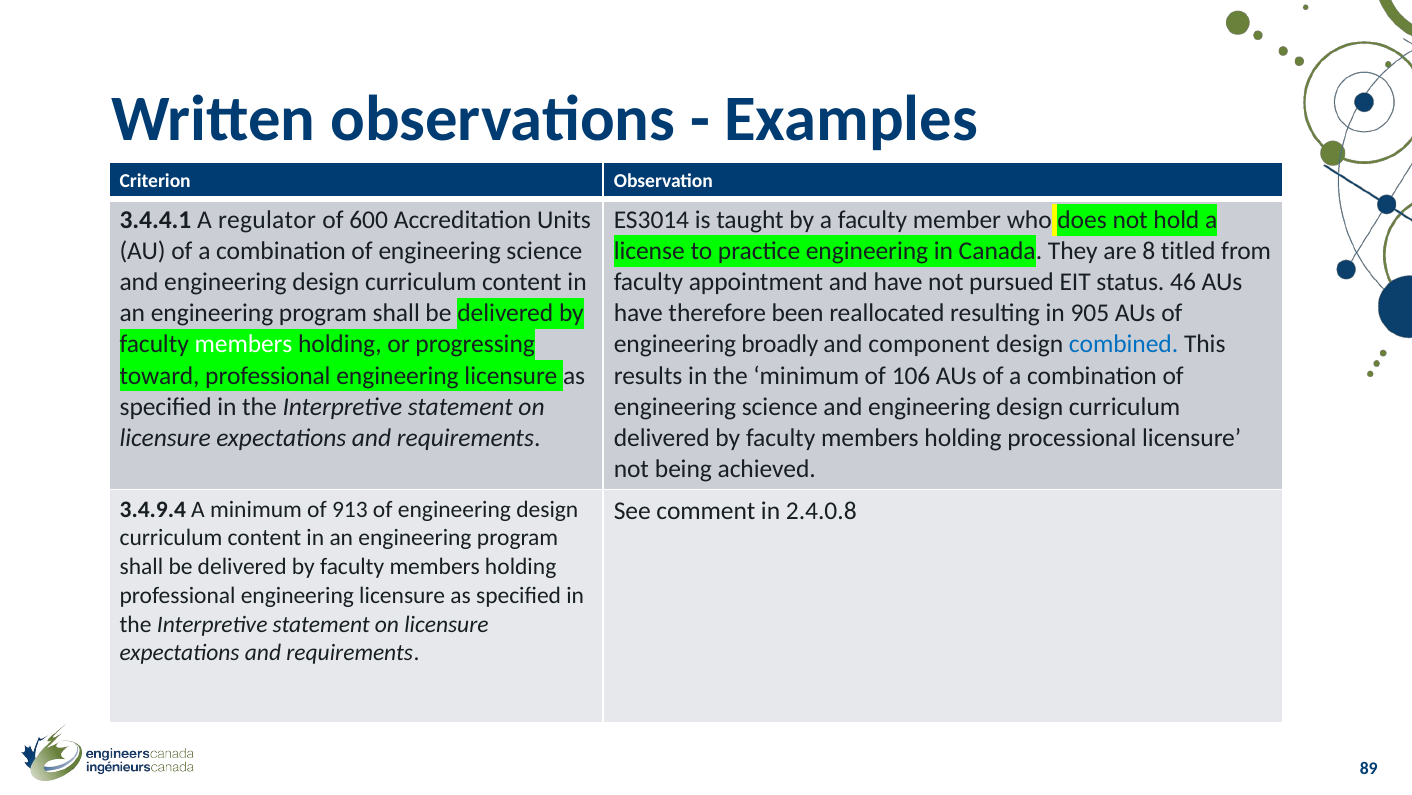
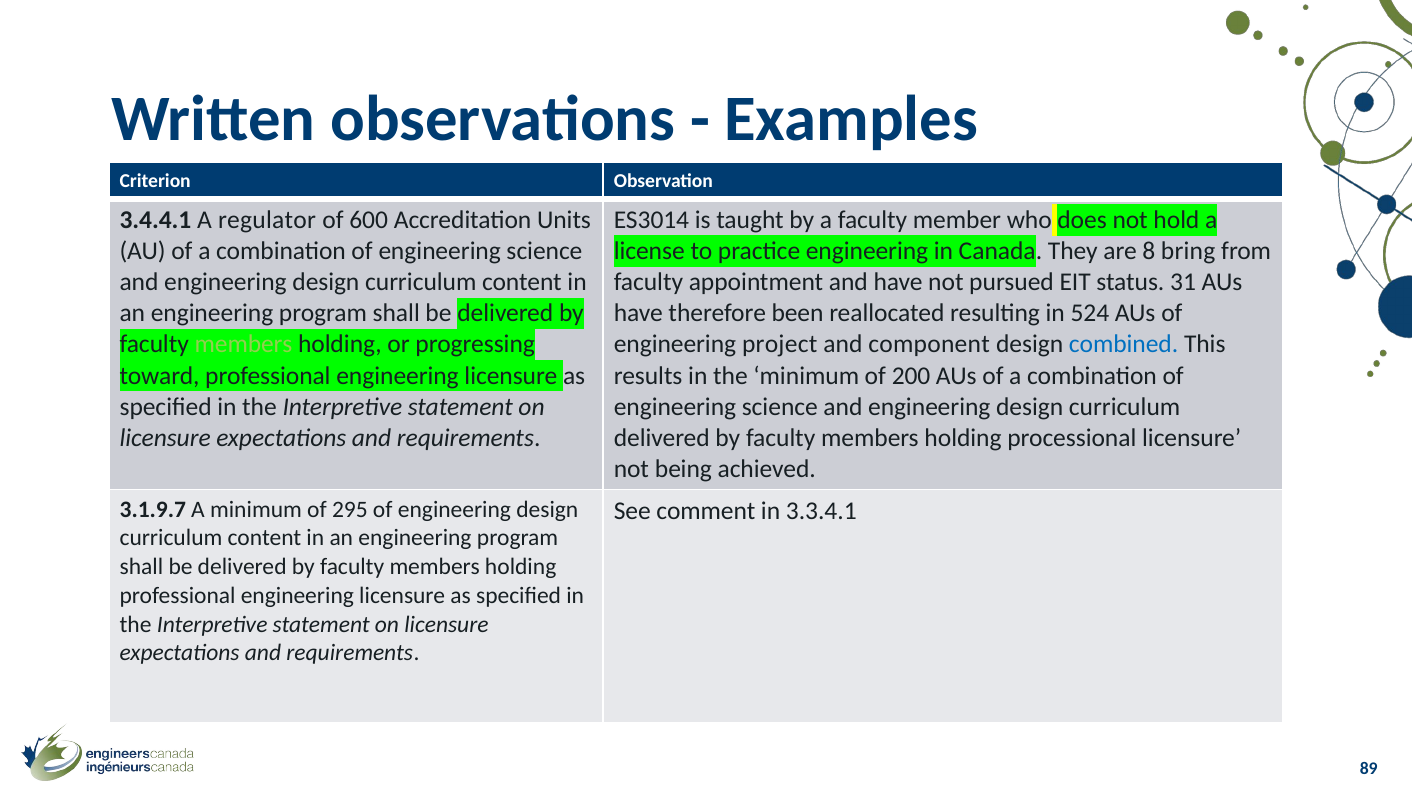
titled: titled -> bring (1188, 251)
46: 46 -> 31 (1183, 282)
905: 905 -> 524 (1090, 313)
members colour: white -> light green (244, 344)
broadly: broadly -> project (780, 344)
106: 106 -> 200 (911, 375)
3.4.9.4: 3.4.9.4 -> 3.1.9.7 (153, 509)
913: 913 -> 295 (350, 509)
2.4.0.8: 2.4.0.8 -> 3.3.4.1 (821, 510)
